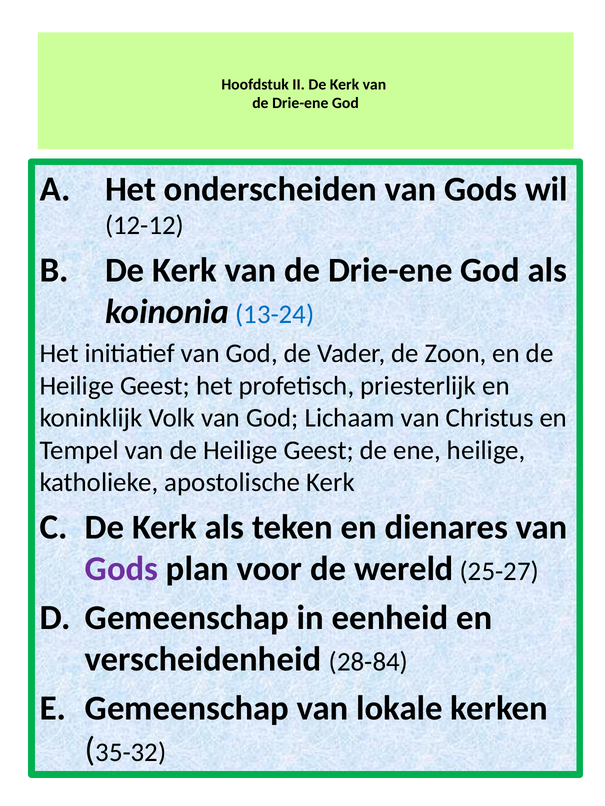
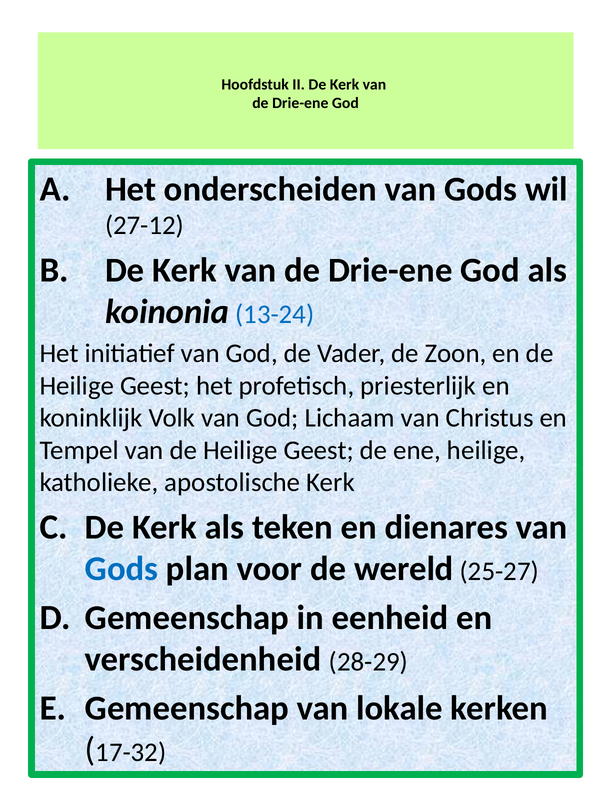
12-12: 12-12 -> 27-12 (145, 226)
Gods colour: purple -> blue (122, 569)
28-84: 28-84 -> 28-29 (368, 663)
35-32: 35-32 -> 17-32 (131, 753)
